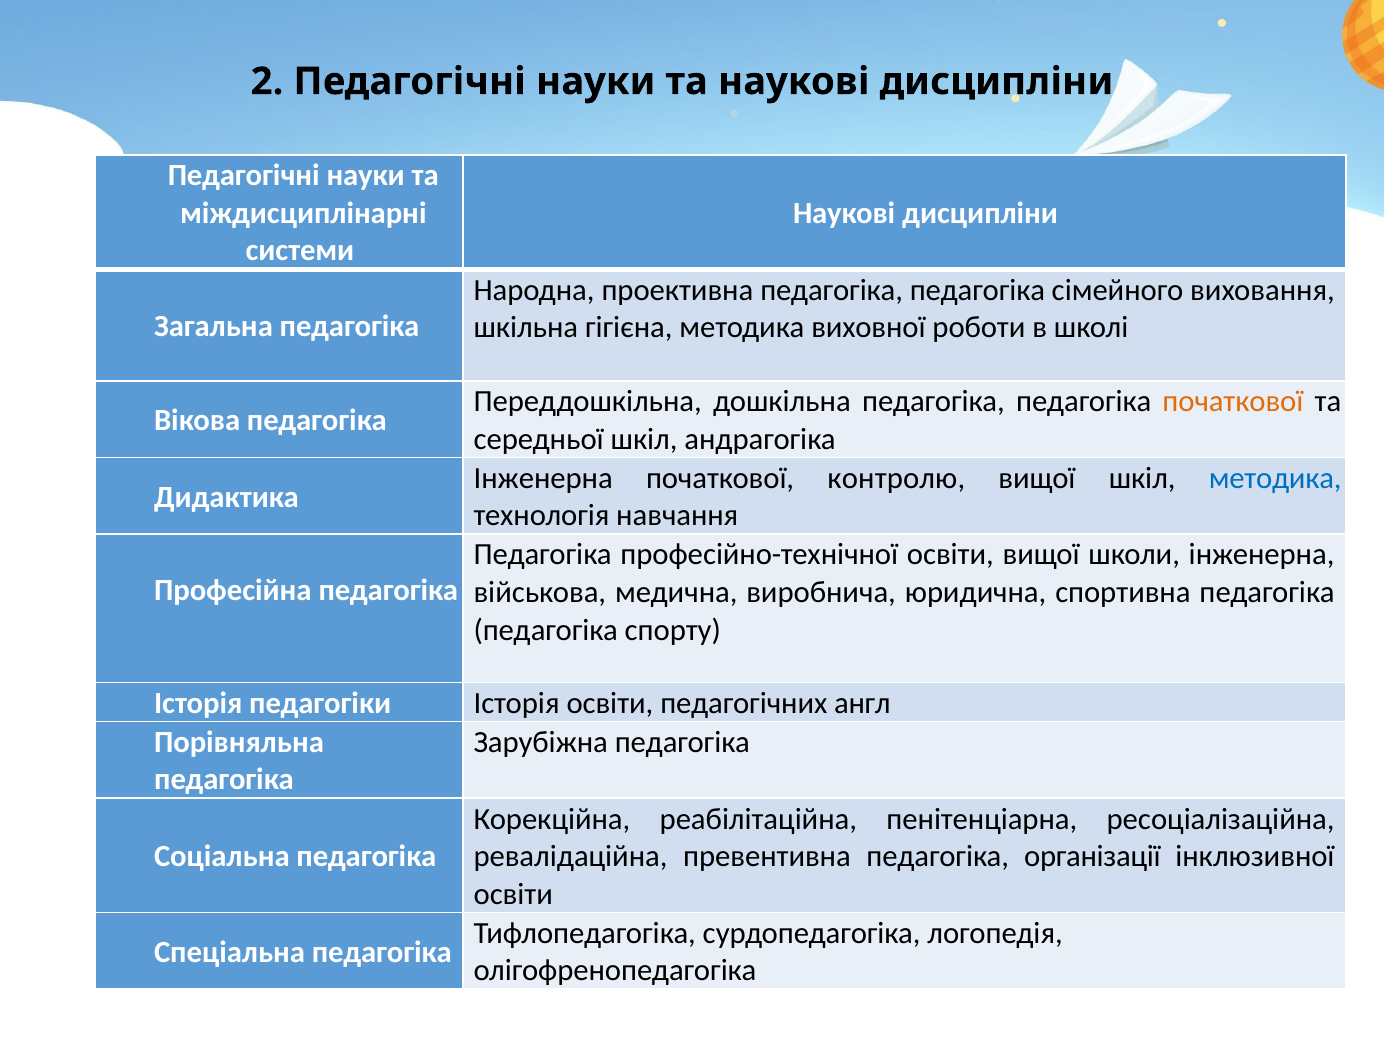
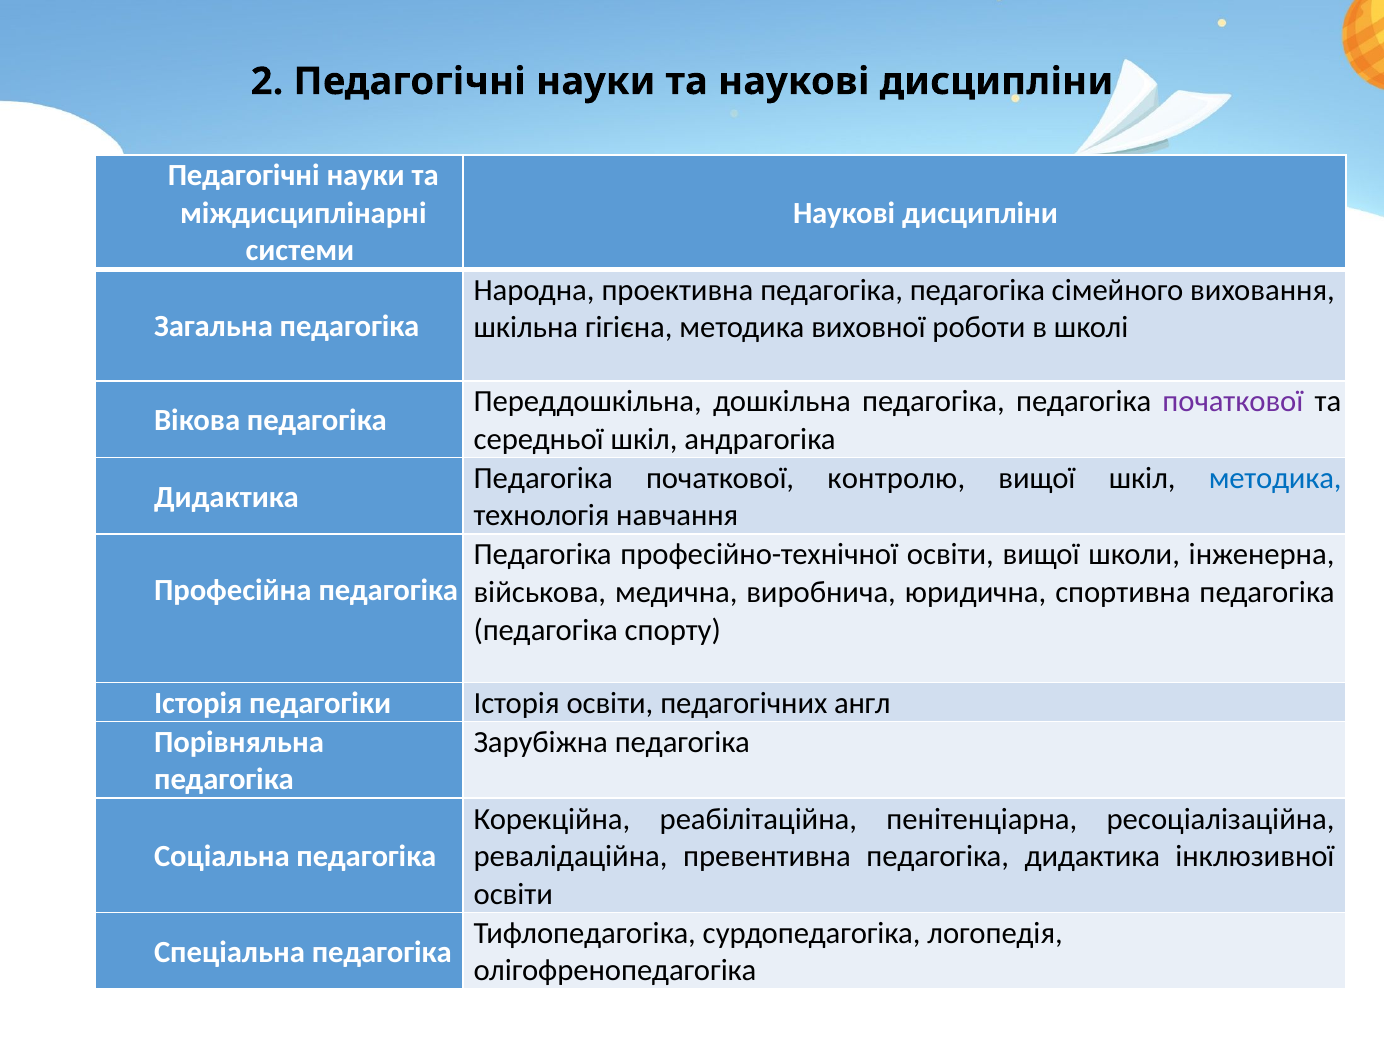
початкової colour: orange -> purple (1233, 401)
Інженерна: Інженерна -> Педагогіка (543, 478)
педагогіка організації: організації -> дидактика (1092, 856)
